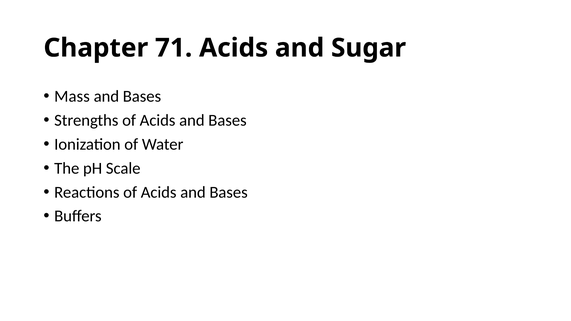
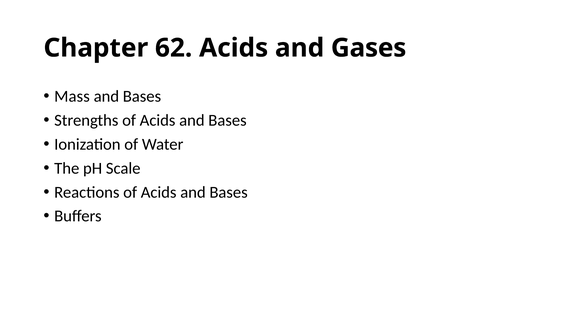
71: 71 -> 62 (174, 48)
Sugar: Sugar -> Gases (369, 48)
